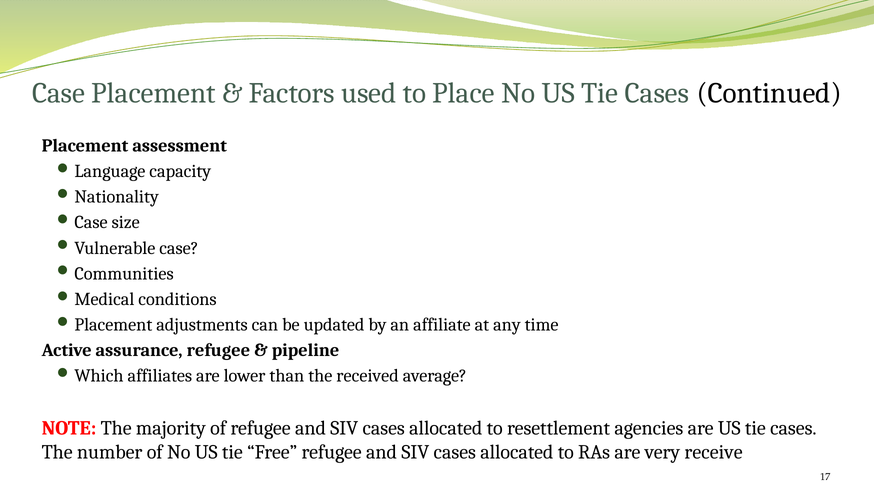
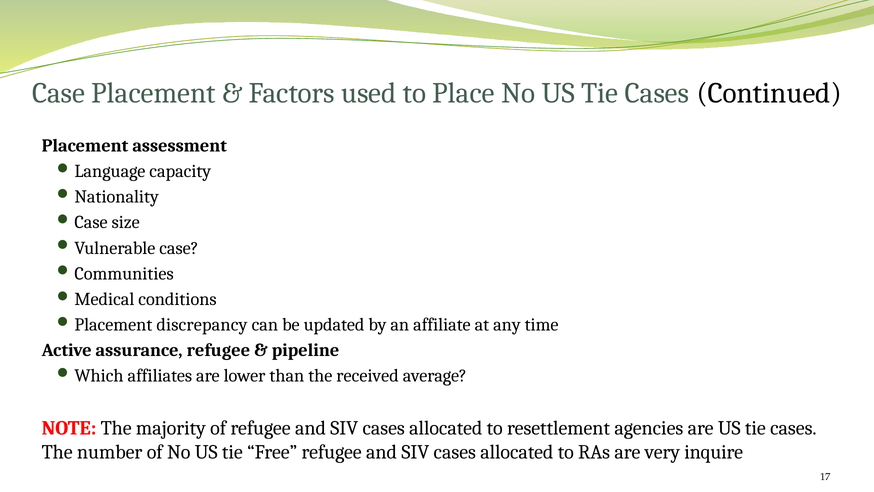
adjustments: adjustments -> discrepancy (202, 324)
receive: receive -> inquire (714, 452)
